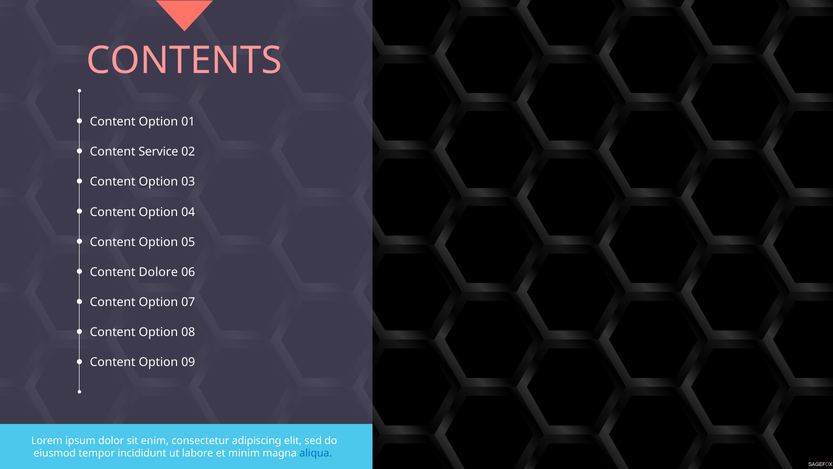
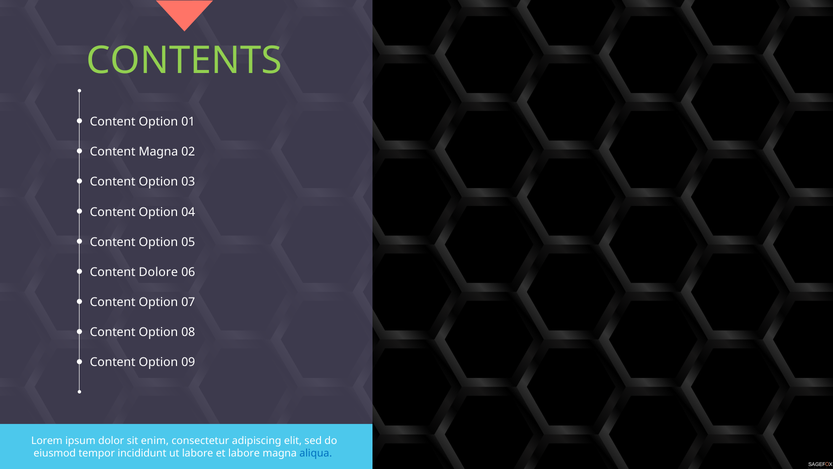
CONTENTS colour: pink -> light green (184, 61)
Content Service: Service -> Magna (158, 152)
et minim: minim -> labore (244, 453)
